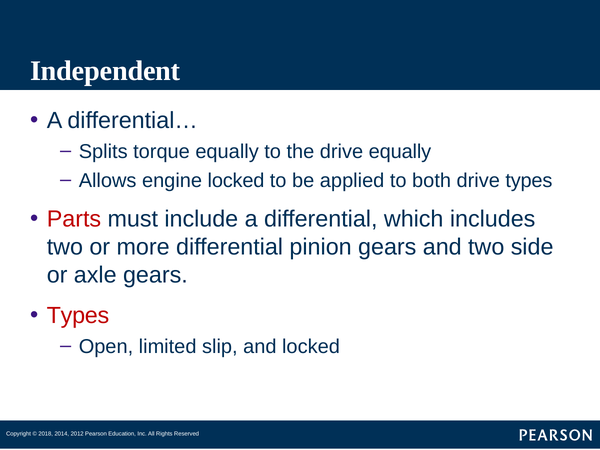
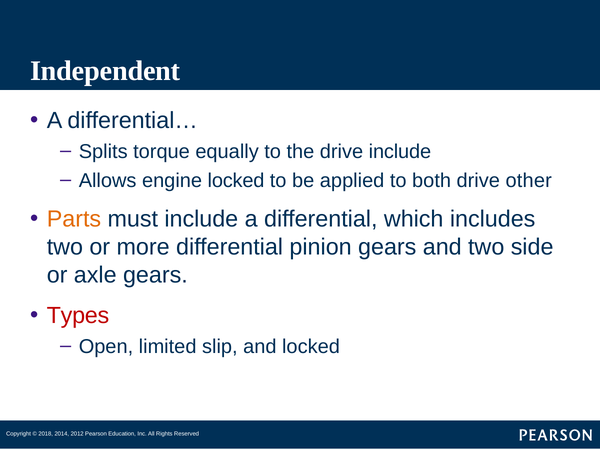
drive equally: equally -> include (400, 151)
drive types: types -> other (529, 180)
Parts colour: red -> orange (74, 219)
